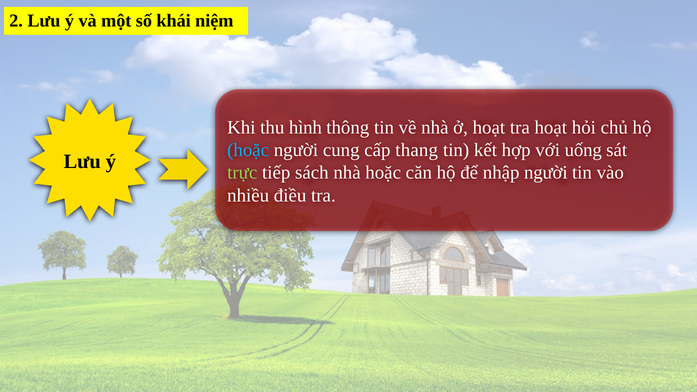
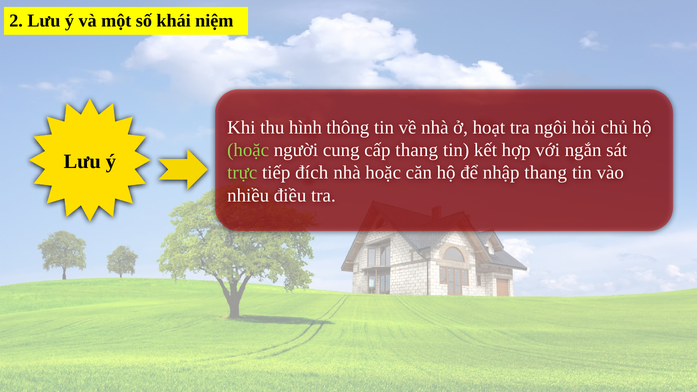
tra hoạt: hoạt -> ngôi (551, 128)
hoặc colour: light blue -> light green (248, 150)
uống: uống -> ngắn (583, 150)
sách: sách -> đích (312, 173)
nhập người: người -> thang (546, 173)
